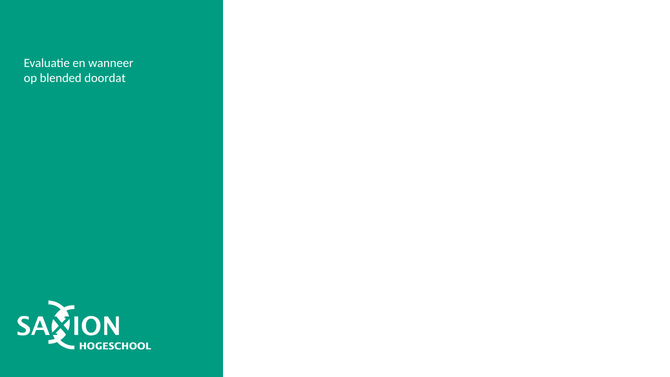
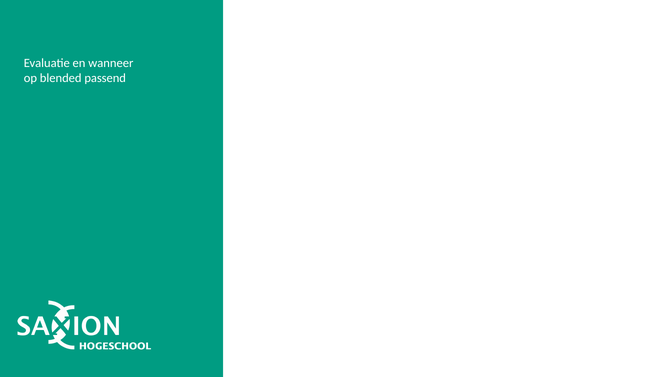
doordat: doordat -> passend (105, 78)
